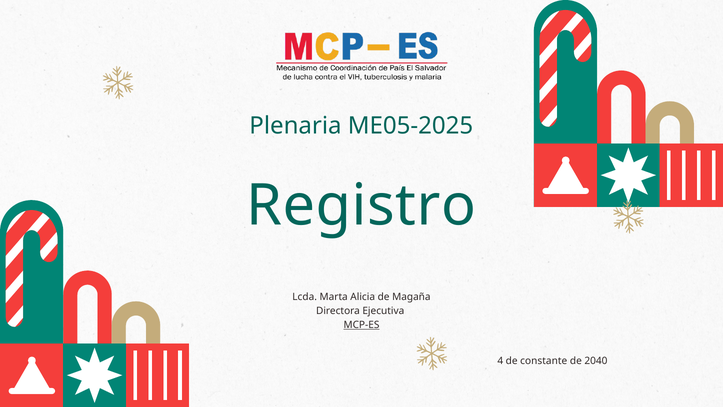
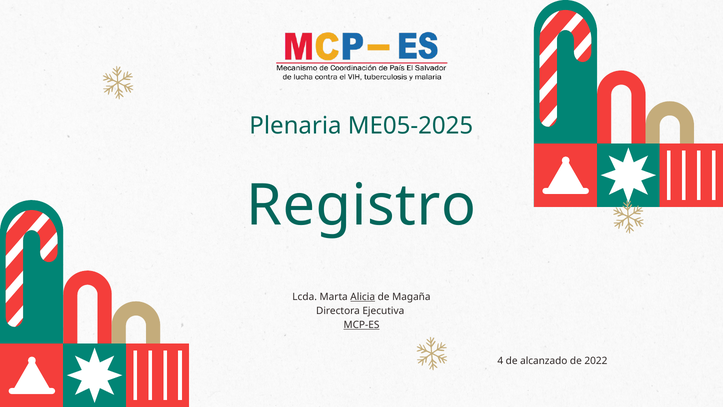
Alicia underline: none -> present (363, 297)
constante: constante -> alcanzado (544, 361)
2040: 2040 -> 2022 (596, 361)
